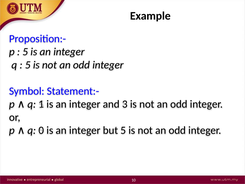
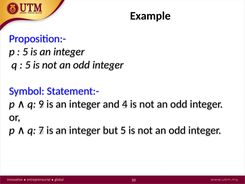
1: 1 -> 9 (41, 104)
3: 3 -> 4 (125, 104)
0: 0 -> 7 (41, 130)
